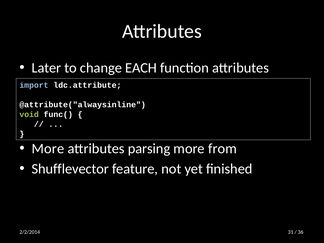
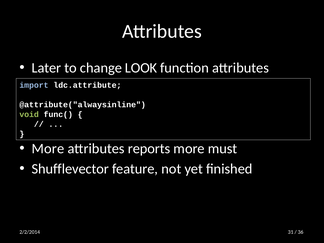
EACH: EACH -> LOOK (141, 68)
parsing: parsing -> reports (149, 149)
from: from -> must (223, 149)
